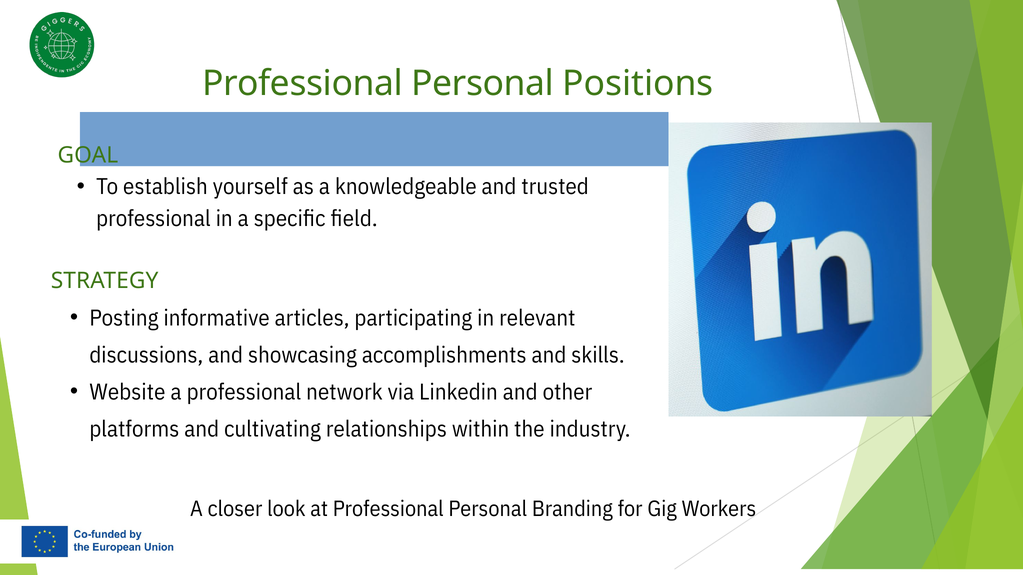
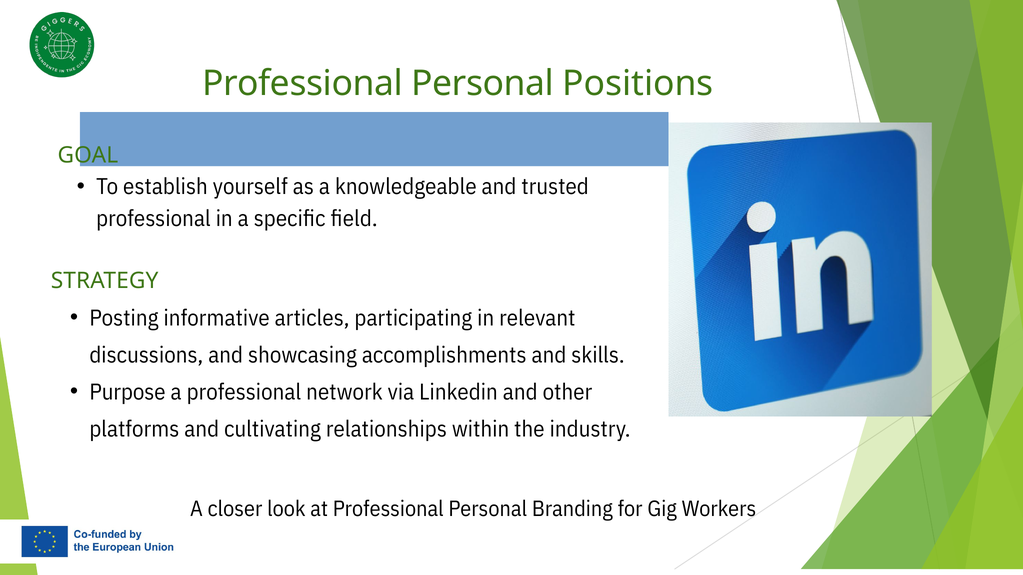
Website: Website -> Purpose (127, 392)
